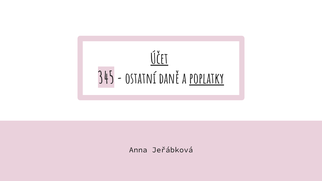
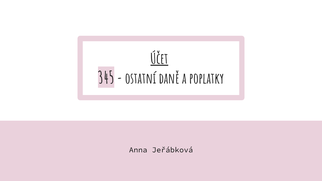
poplatky underline: present -> none (207, 79)
